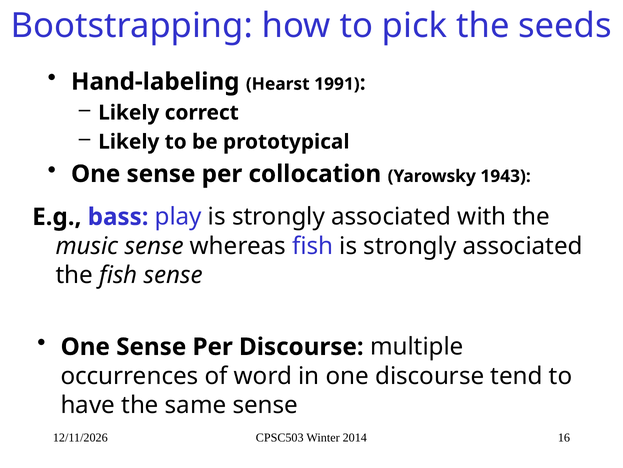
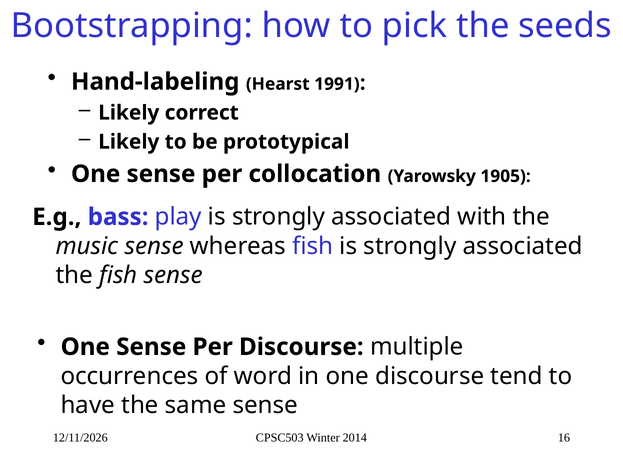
1943: 1943 -> 1905 (506, 176)
